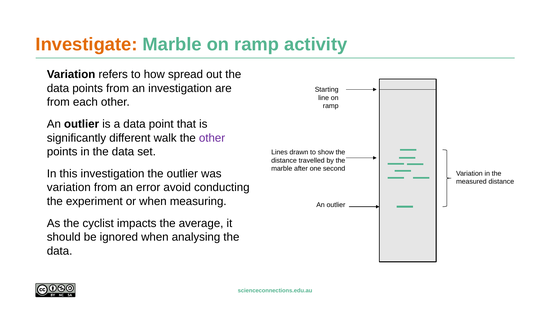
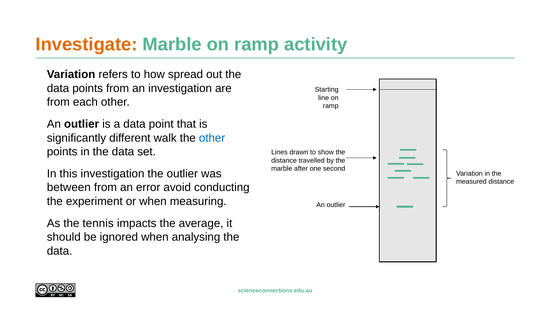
other colour: purple -> blue (212, 138)
variation: variation -> between (69, 187)
cyclist: cyclist -> tennis (98, 223)
